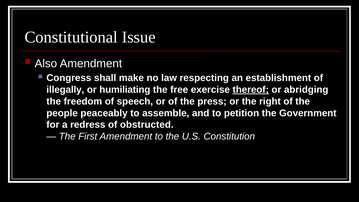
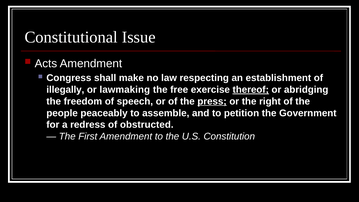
Also: Also -> Acts (46, 63)
humiliating: humiliating -> lawmaking (125, 90)
press underline: none -> present (212, 101)
